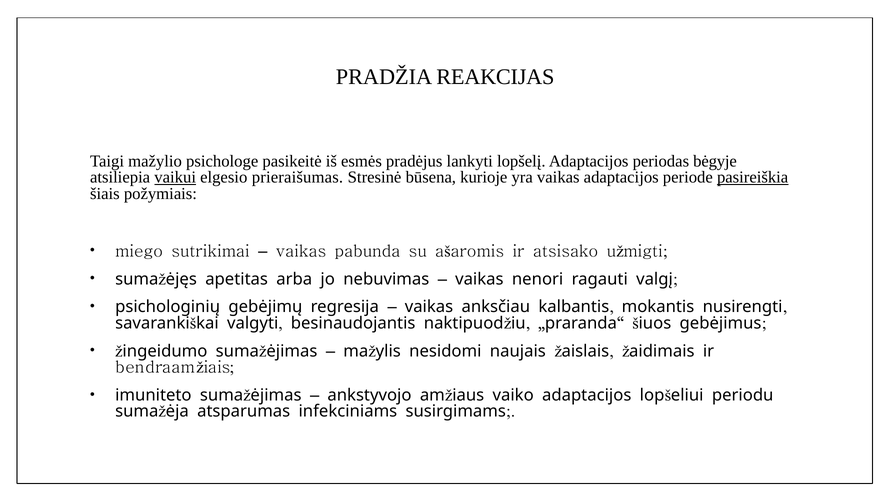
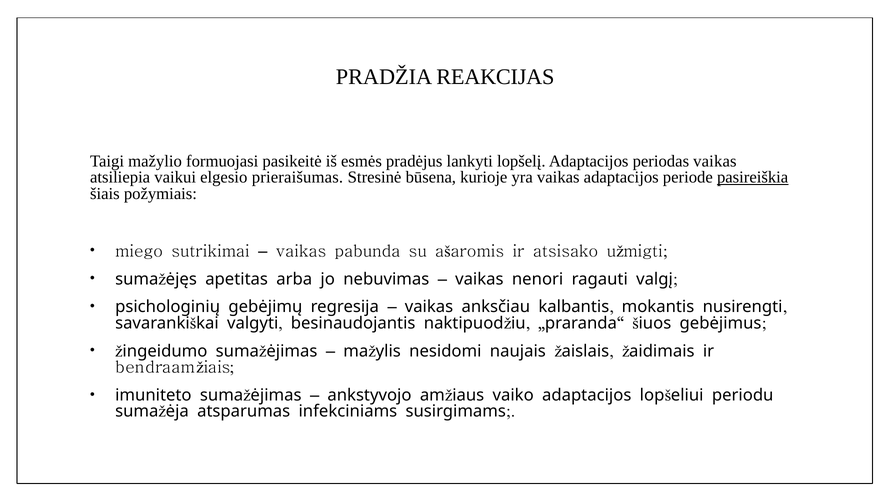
psichologe: psichologe -> formuojasi (222, 161)
periodas bėgyje: bėgyje -> vaikas (715, 161)
vaikui underline: present -> none (175, 177)
